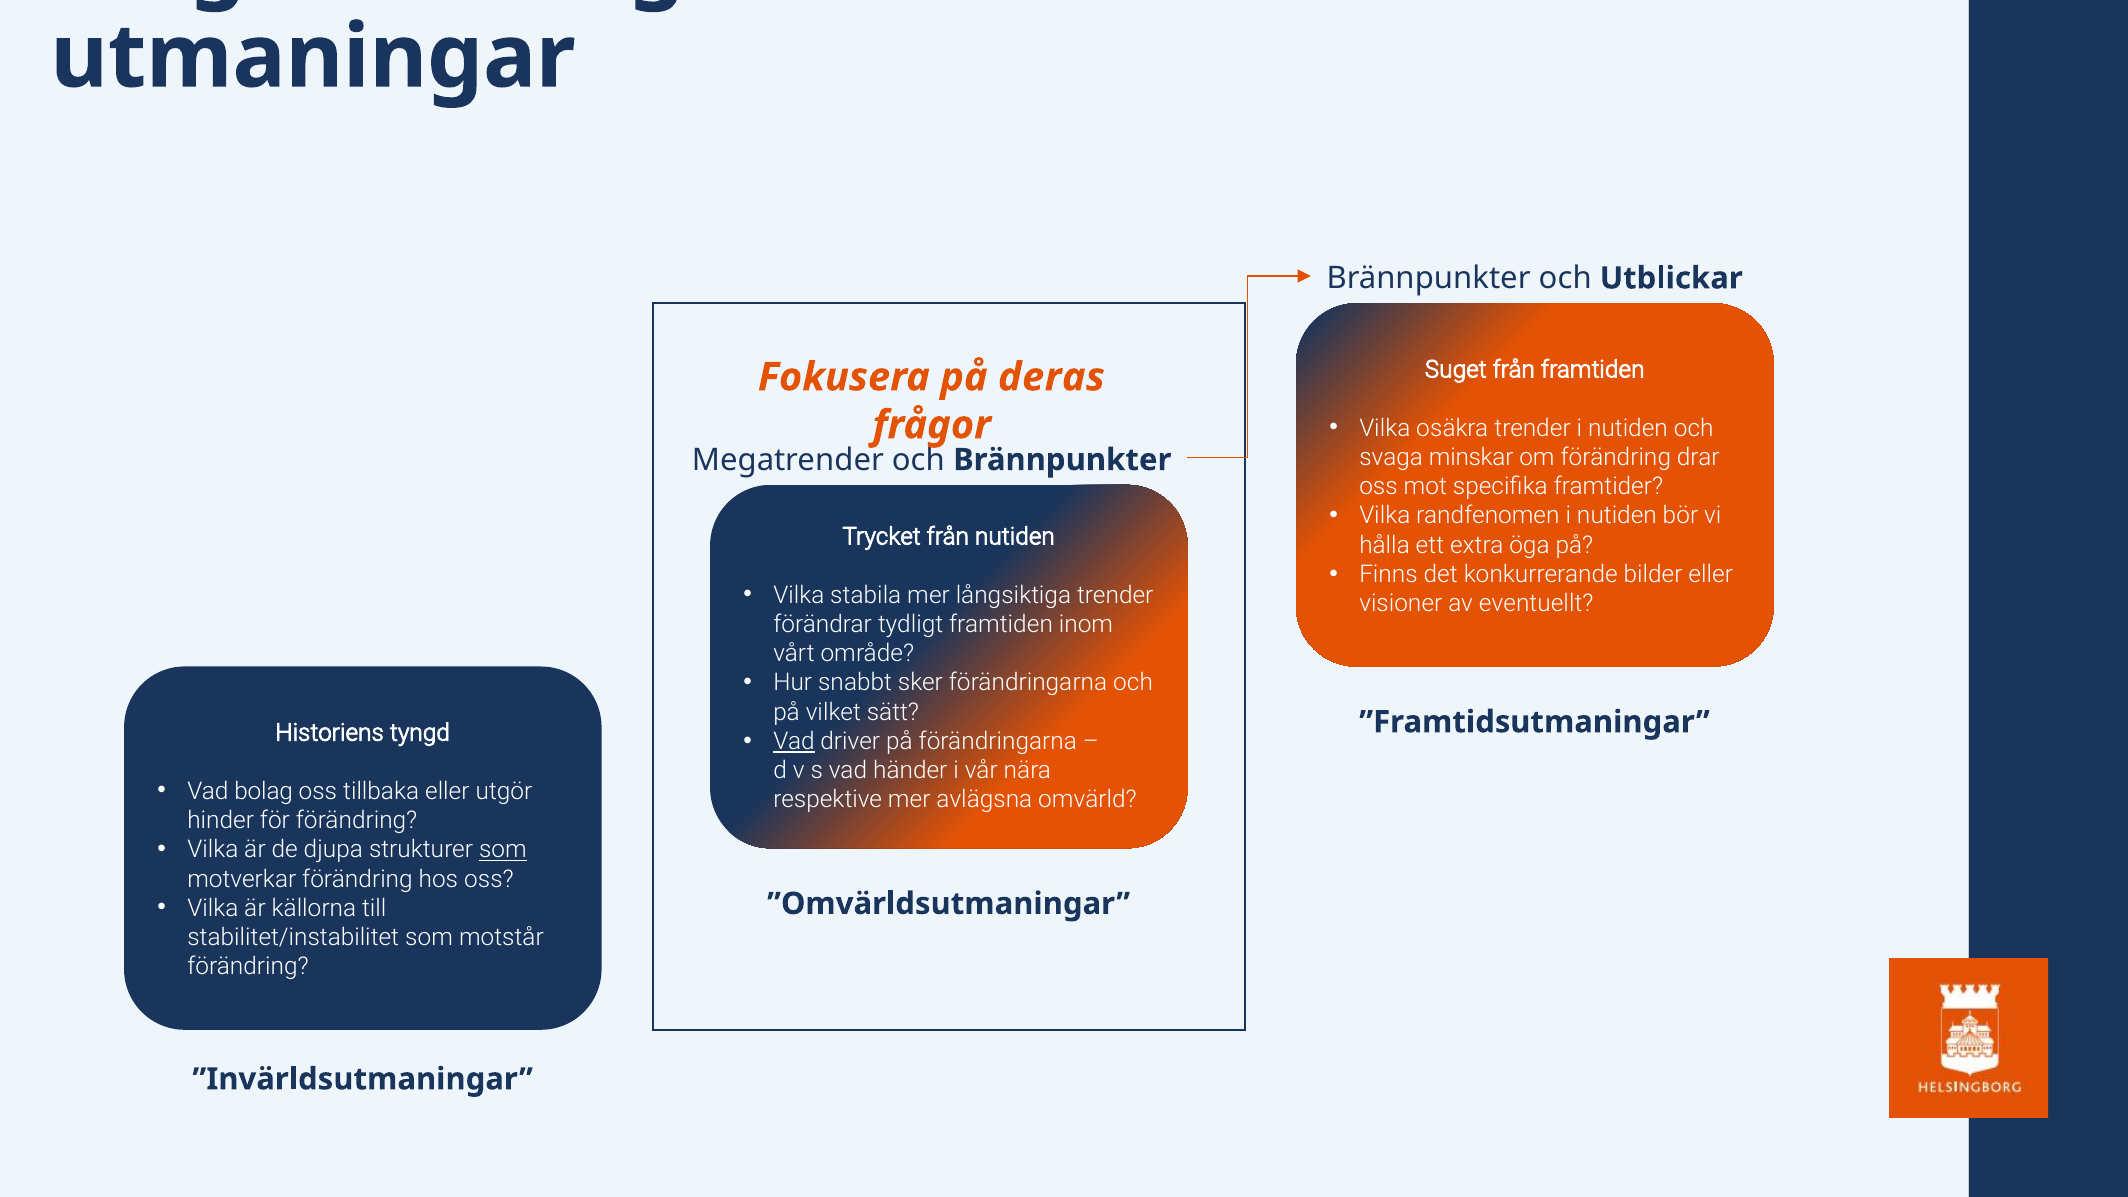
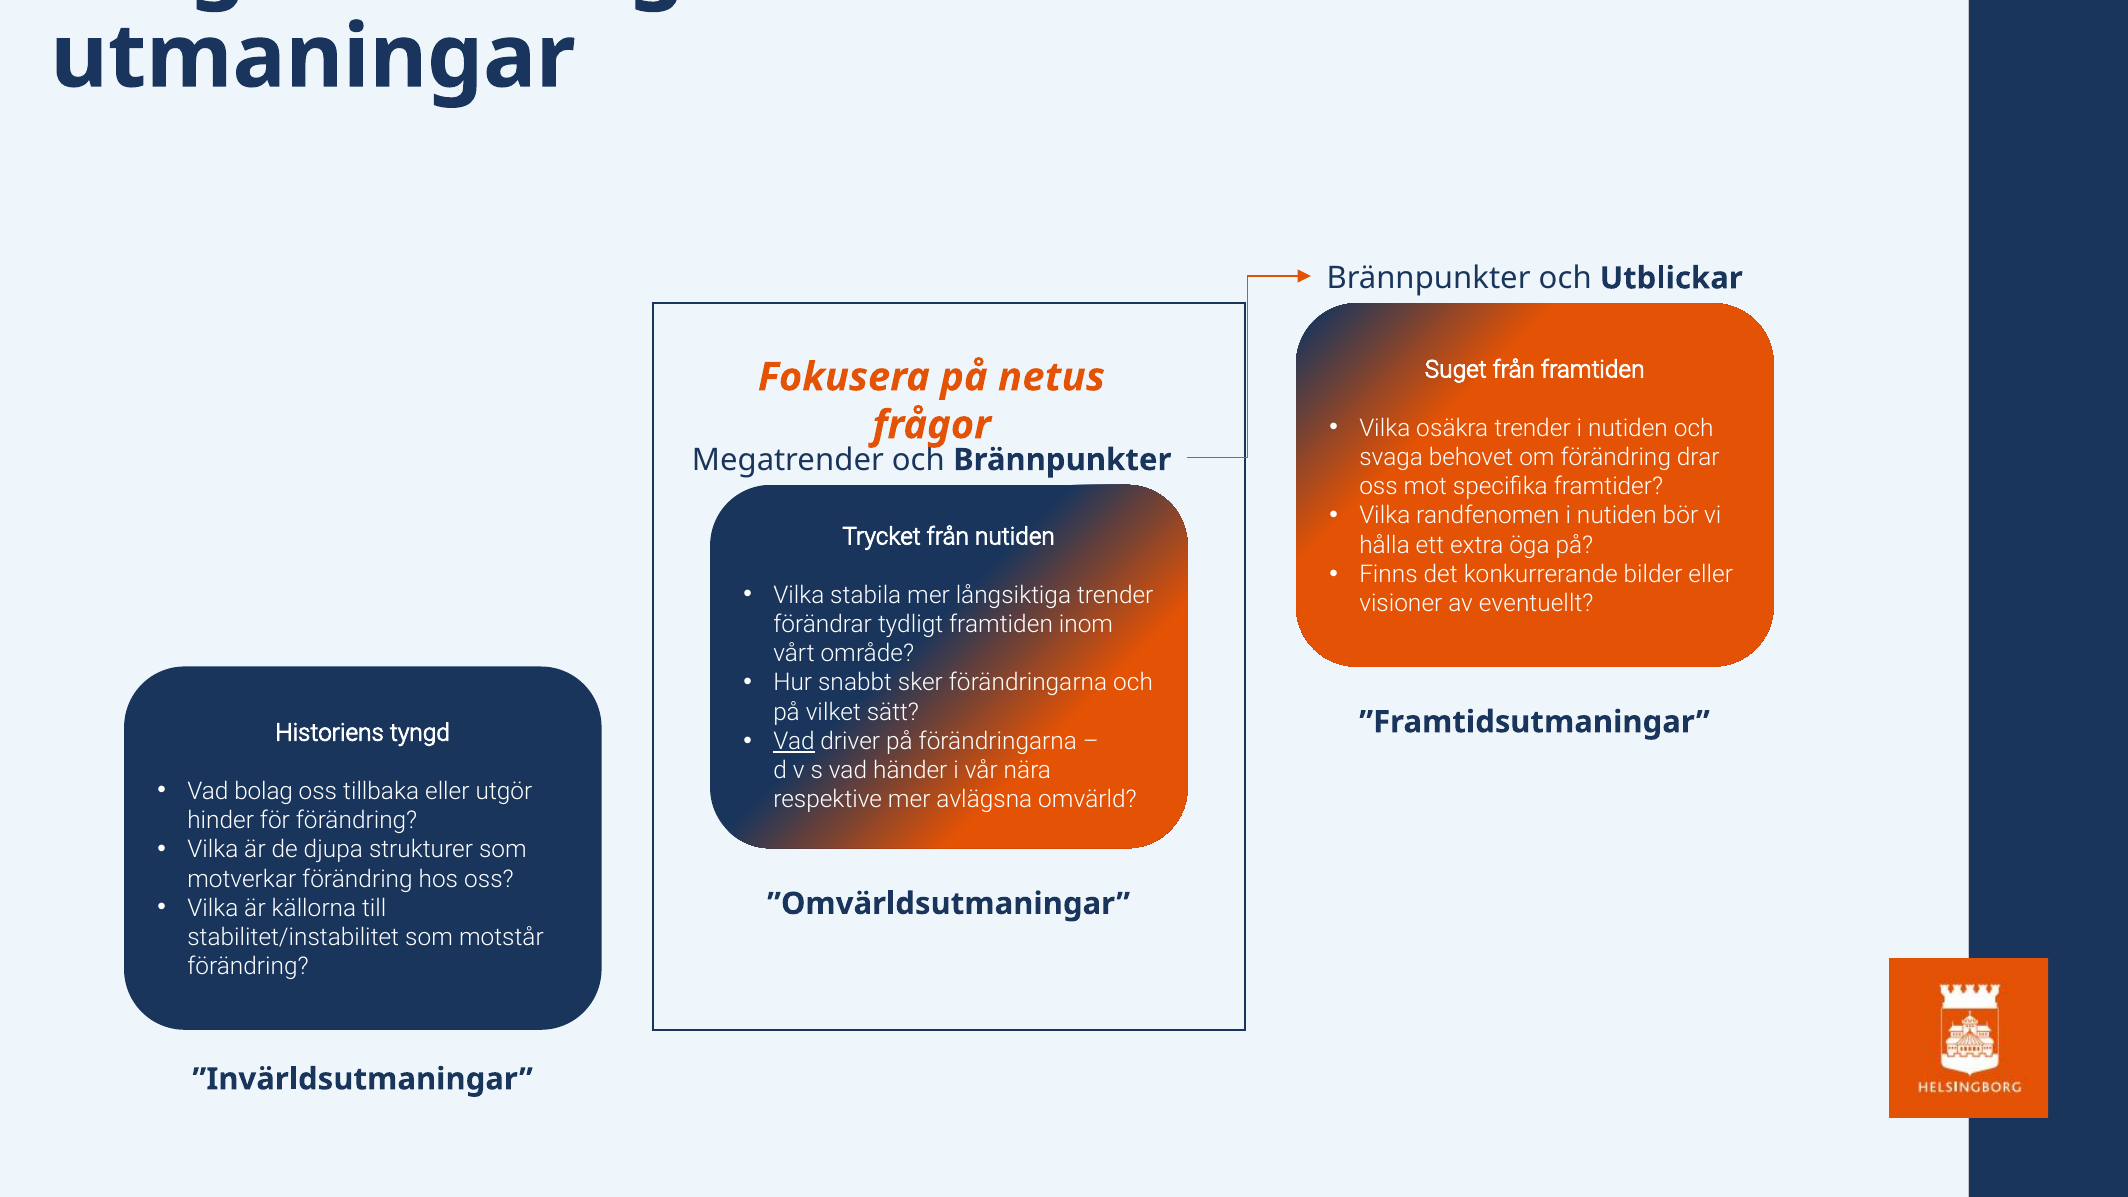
deras: deras -> netus (1051, 377)
minskar: minskar -> behovet (1471, 457)
som underline: present -> none (503, 850)
